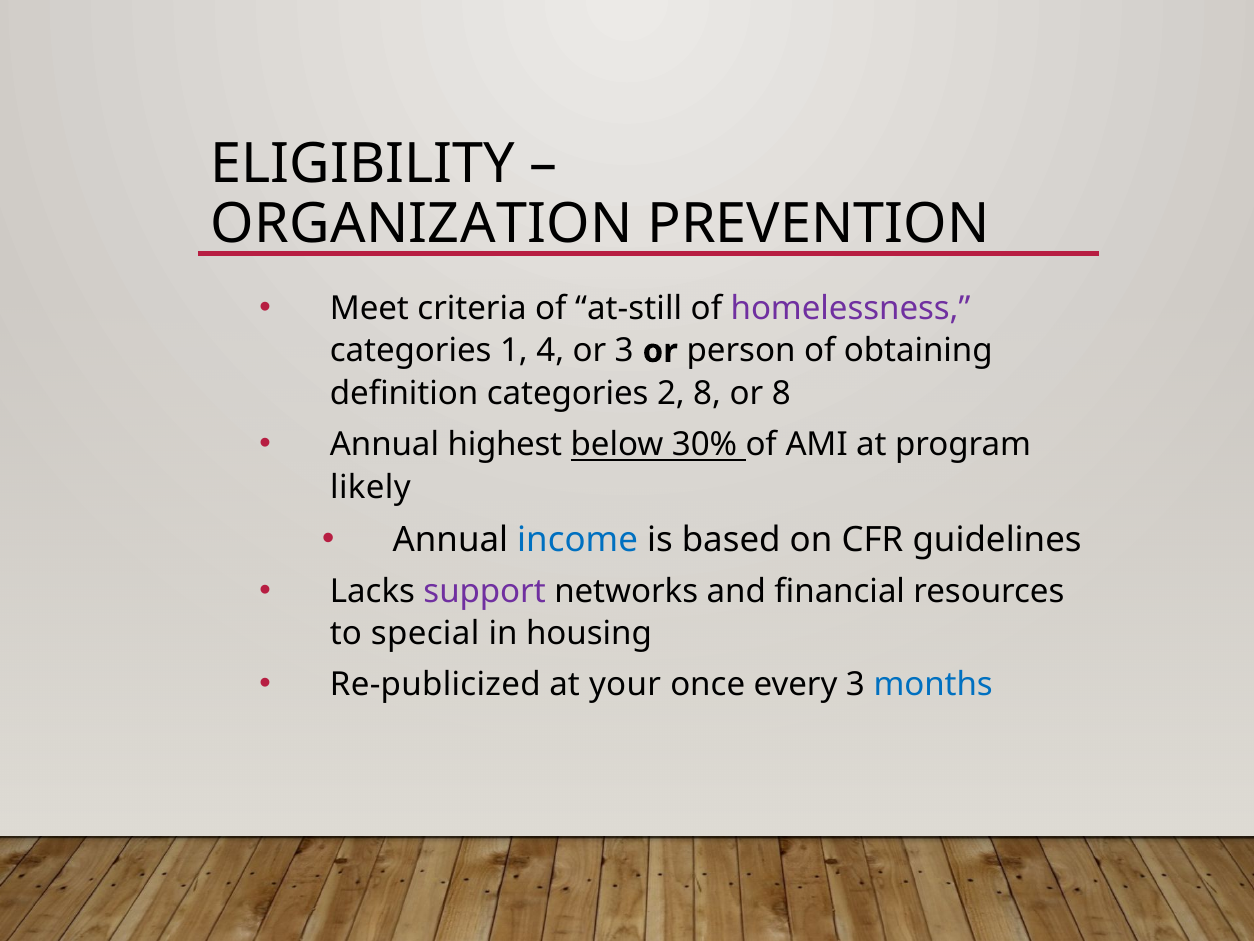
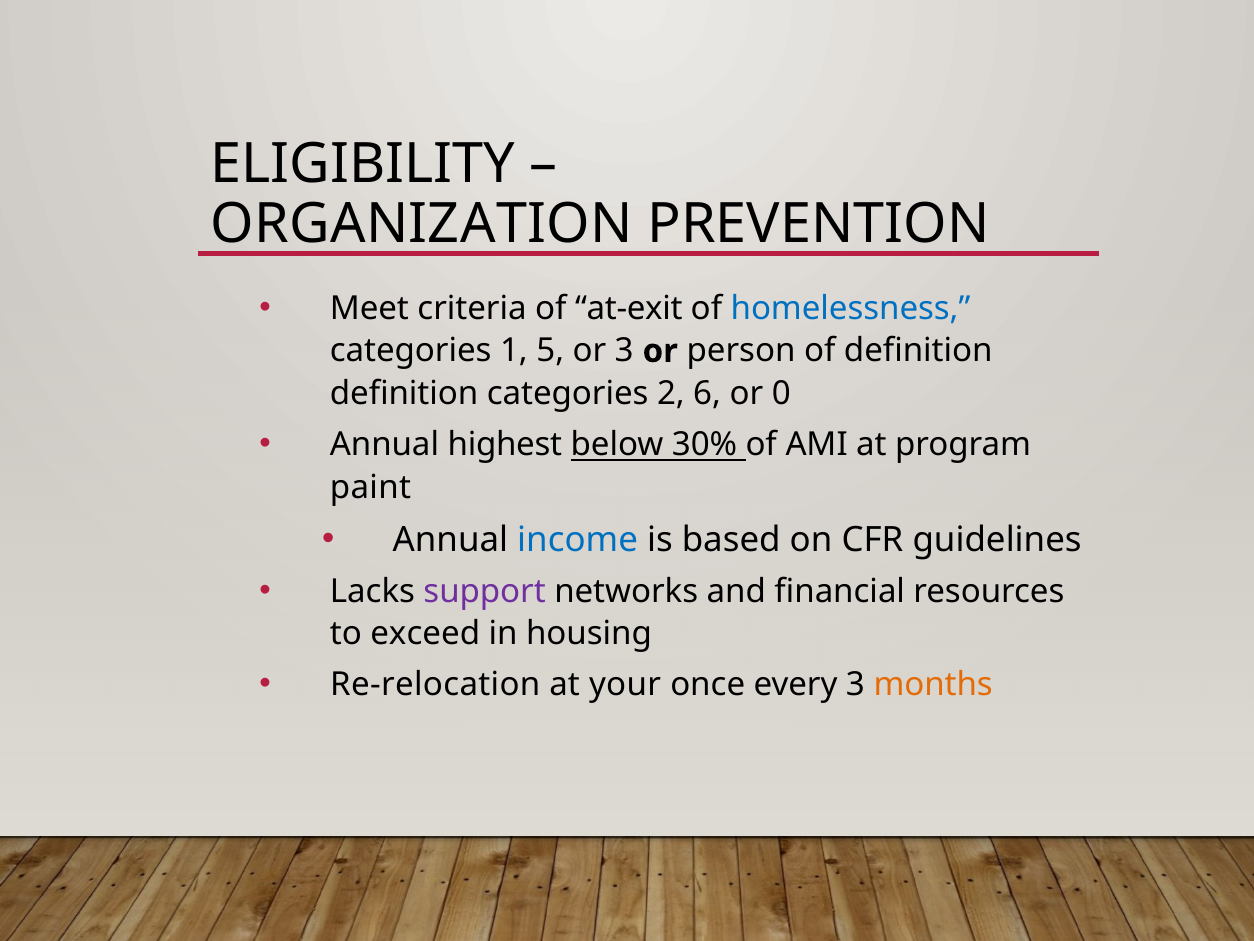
at-still: at-still -> at-exit (629, 308)
homelessness colour: purple -> blue (851, 308)
4: 4 -> 5 (550, 351)
of obtaining: obtaining -> definition (918, 351)
2 8: 8 -> 6 (707, 394)
or 8: 8 -> 0 (781, 394)
likely: likely -> paint (370, 487)
special: special -> exceed (425, 634)
Re-publicized: Re-publicized -> Re-relocation (435, 684)
months colour: blue -> orange (933, 684)
